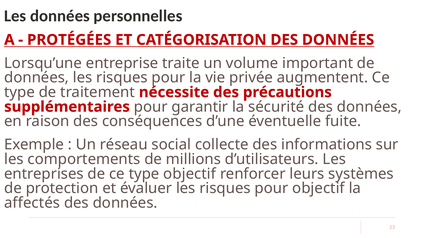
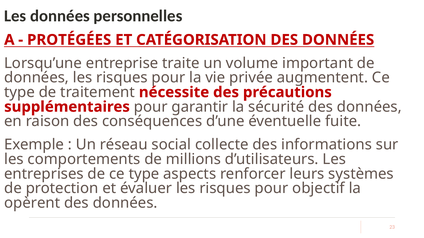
type objectif: objectif -> aspects (190, 174)
affectés: affectés -> opèrent (32, 203)
